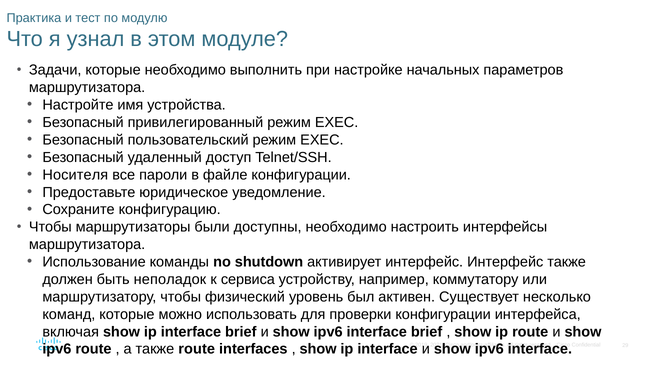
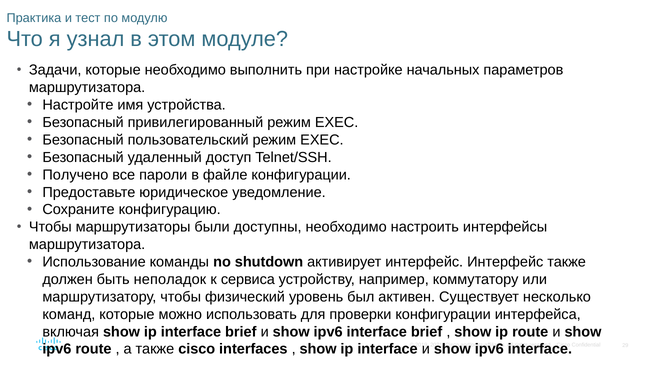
Носителя: Носителя -> Получено (75, 174)
также route: route -> cisco (197, 349)
